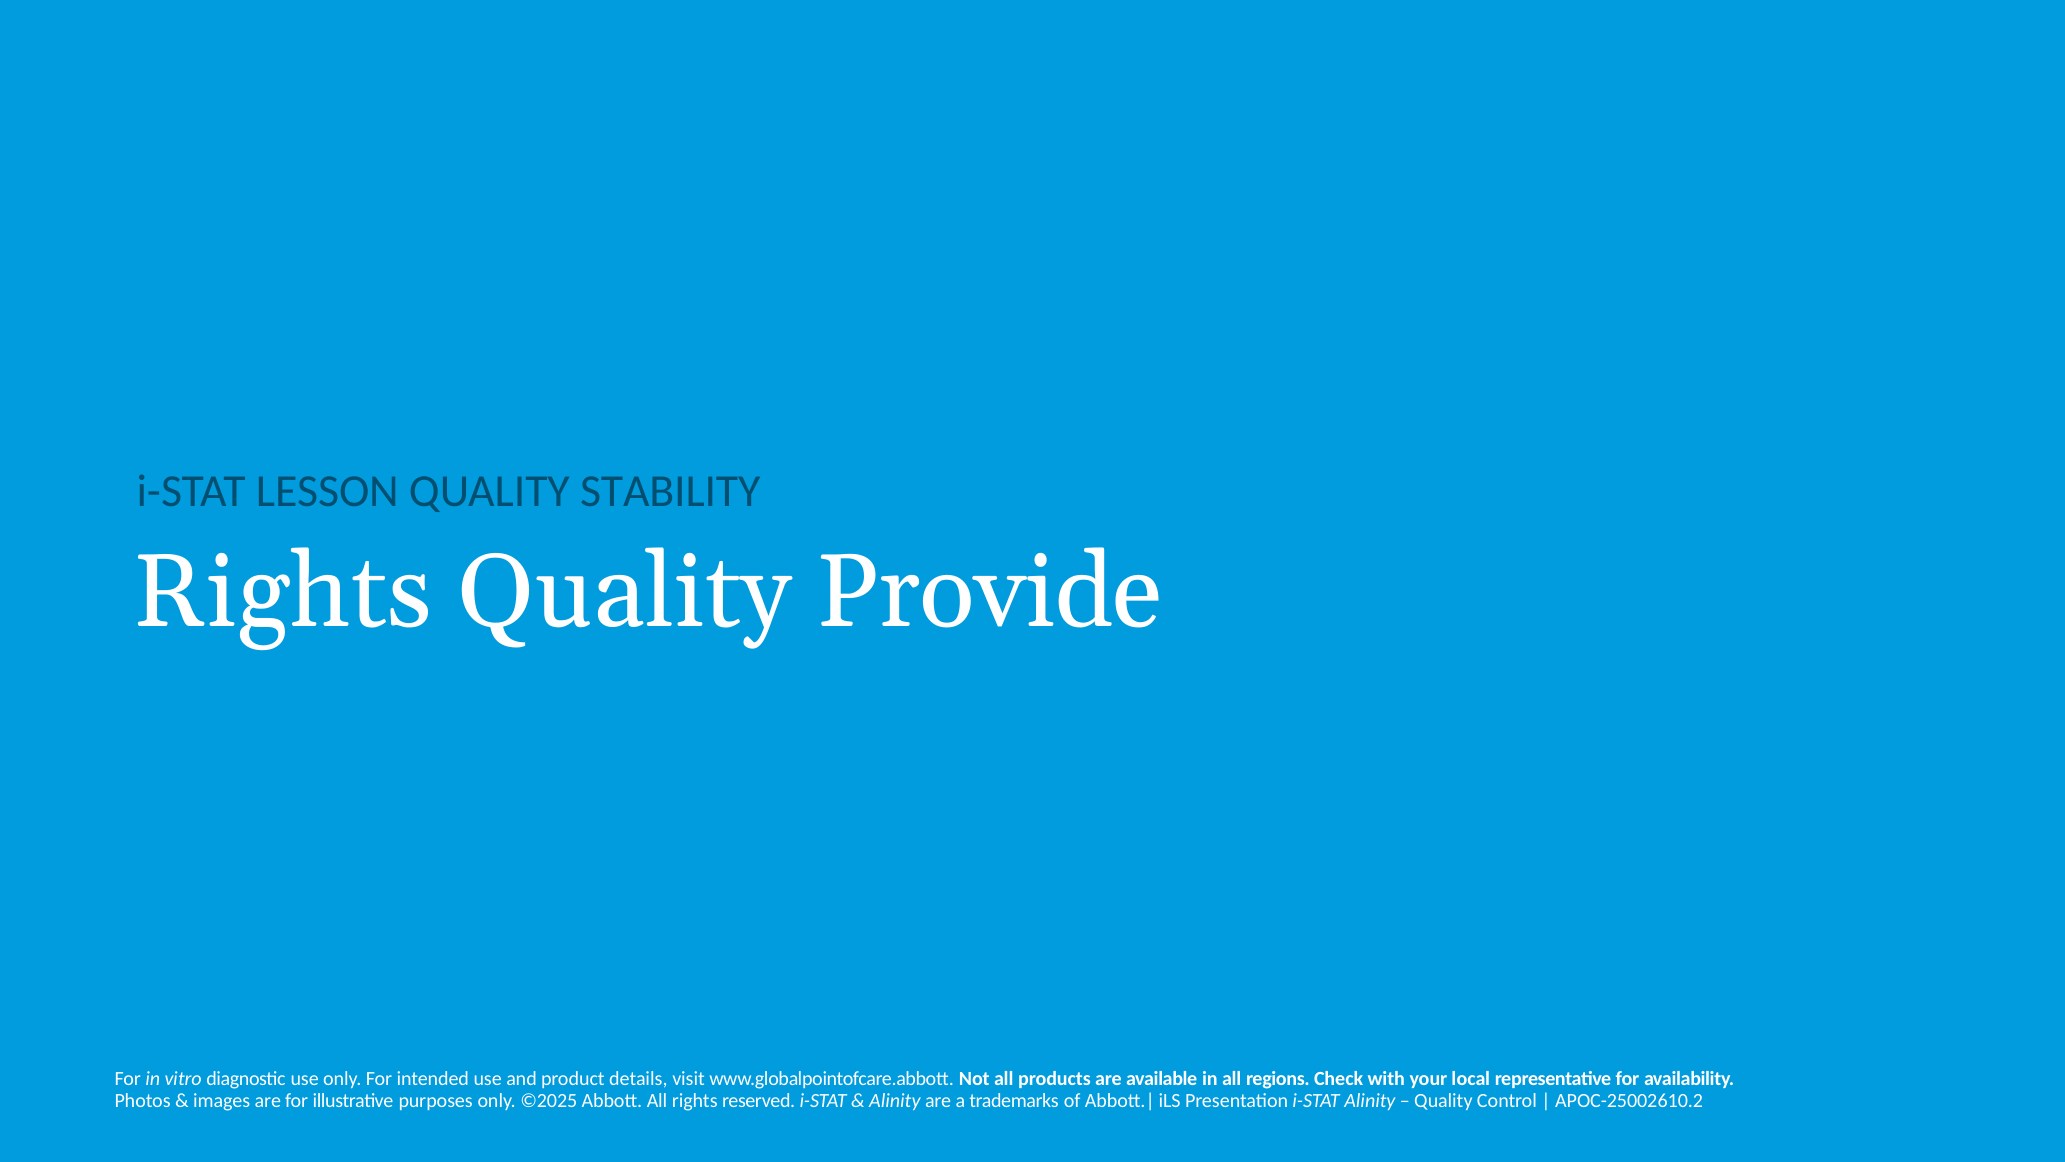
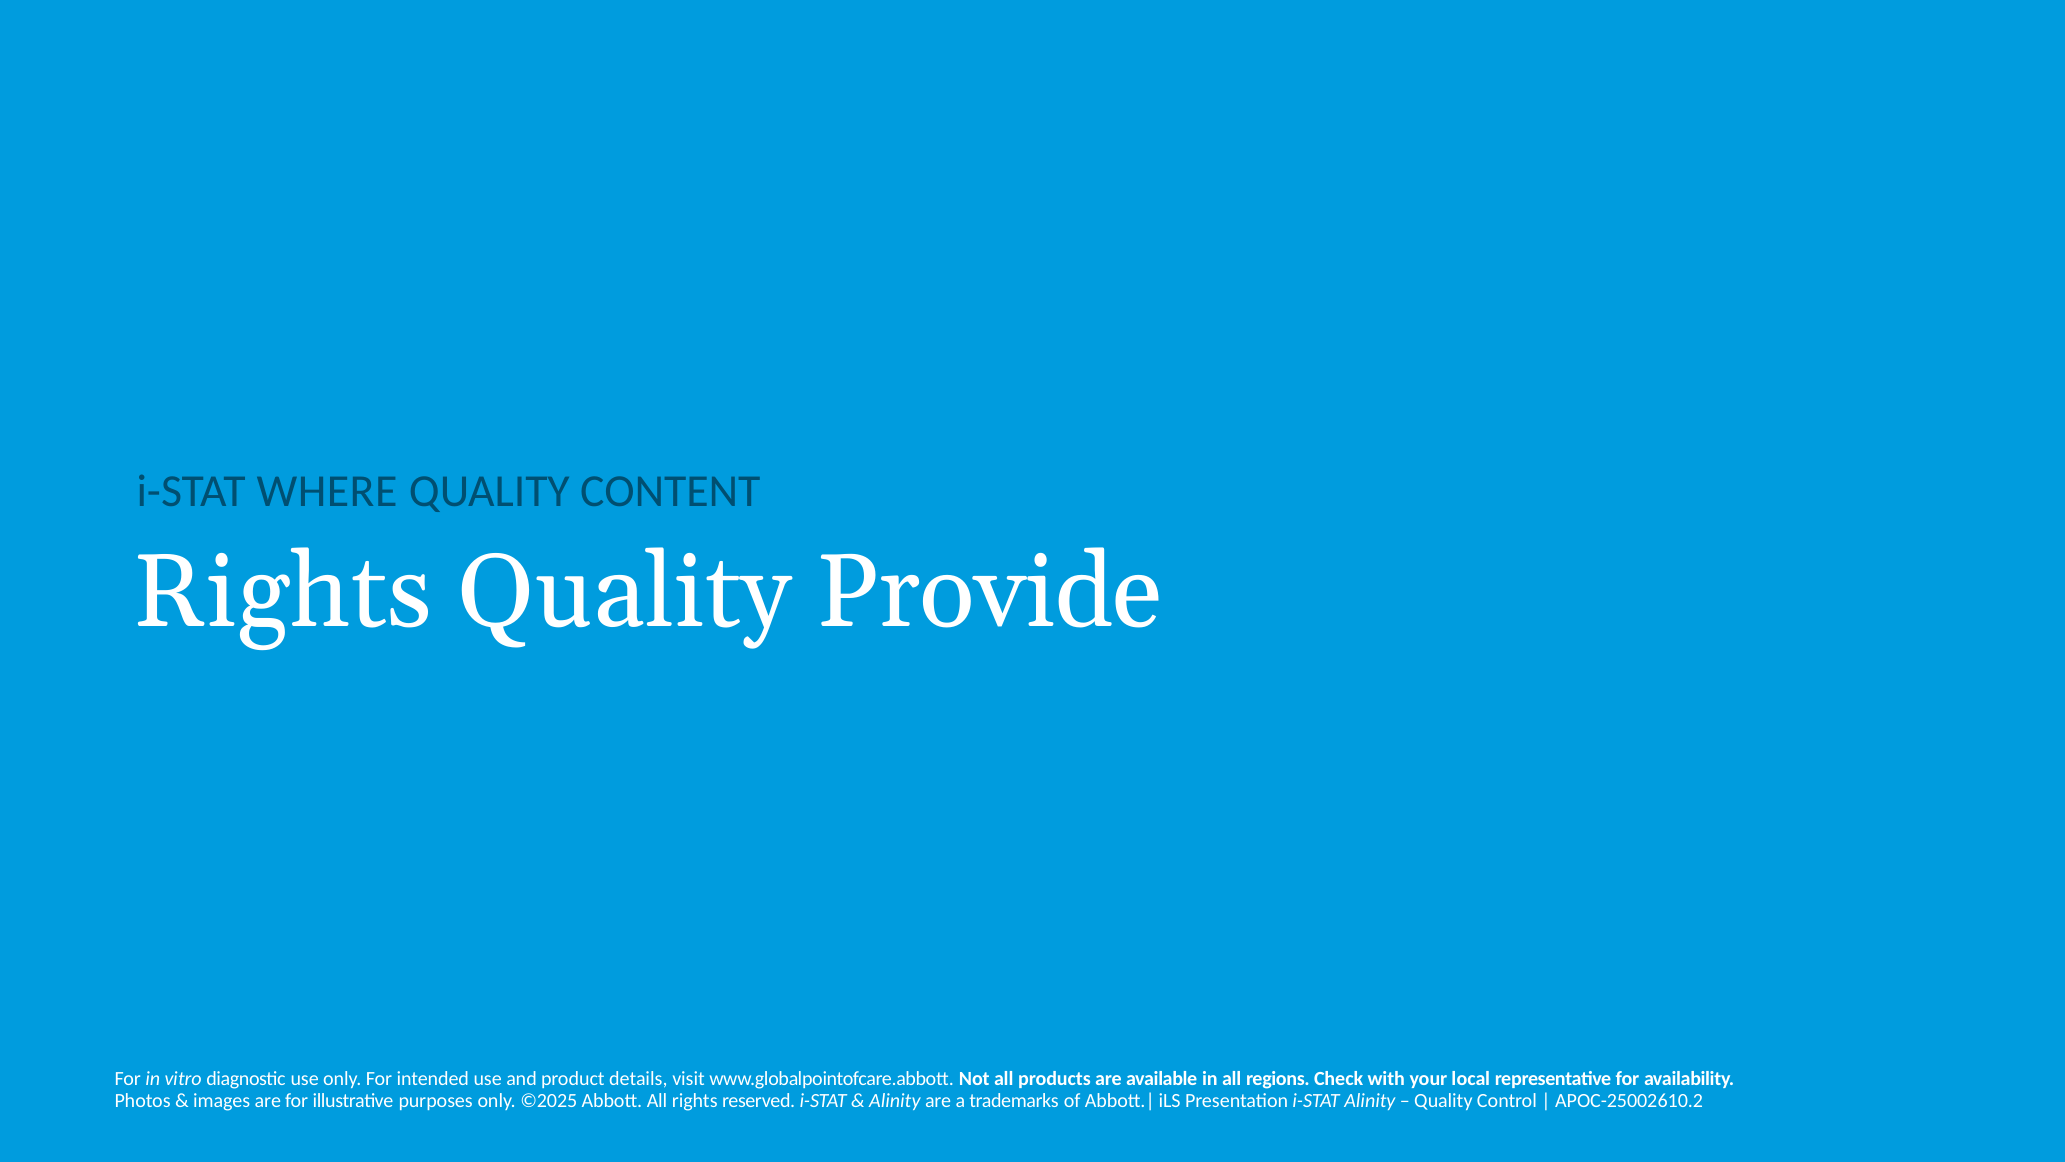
LESSON: LESSON -> WHERE (327, 492)
STABILITY: STABILITY -> CONTENT (670, 492)
